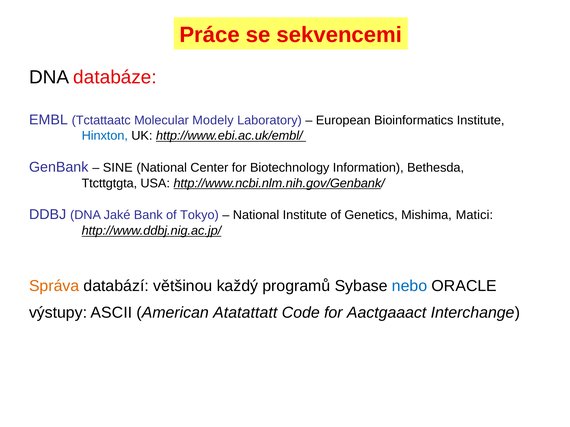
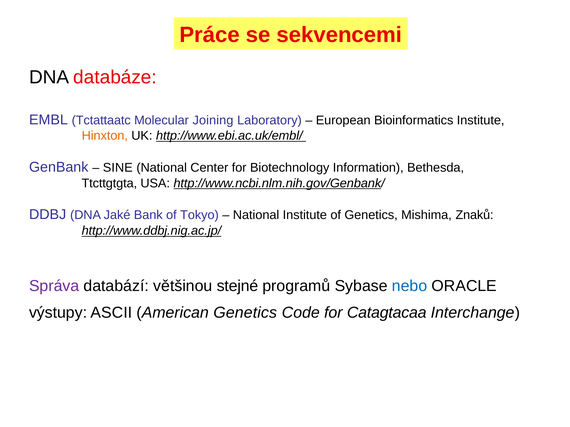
Modely: Modely -> Joining (213, 120)
Hinxton colour: blue -> orange (105, 136)
Matici: Matici -> Znaků (475, 215)
Správa colour: orange -> purple (54, 286)
každý: každý -> stejné (237, 286)
American Atatattatt: Atatattatt -> Genetics (245, 313)
Aactgaaact: Aactgaaact -> Catagtacaa (387, 313)
